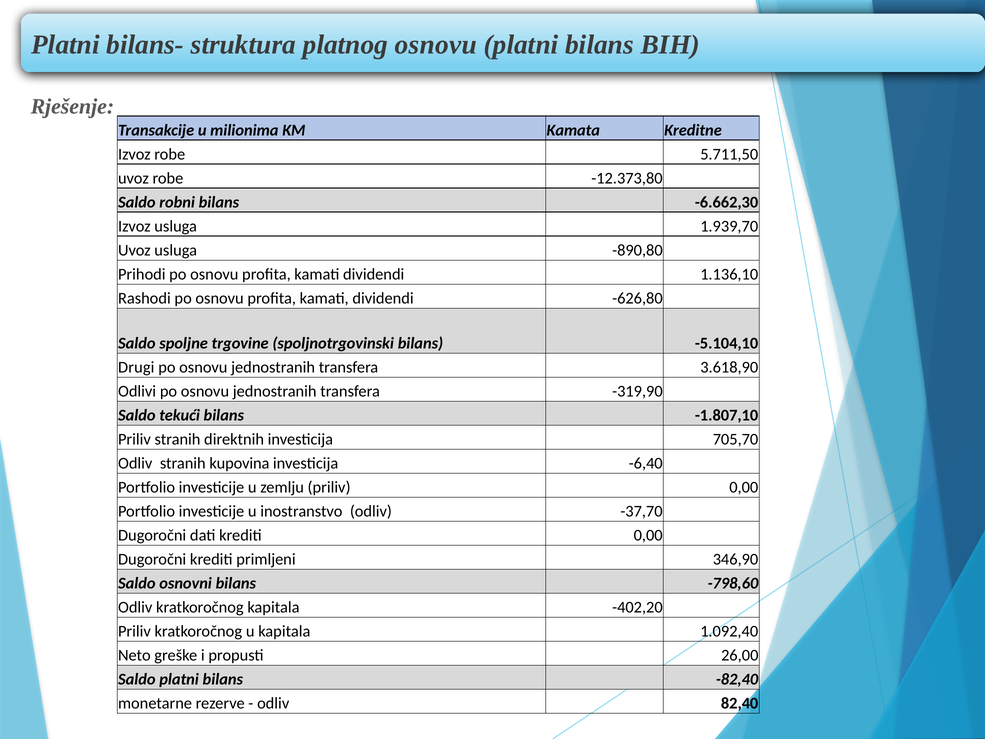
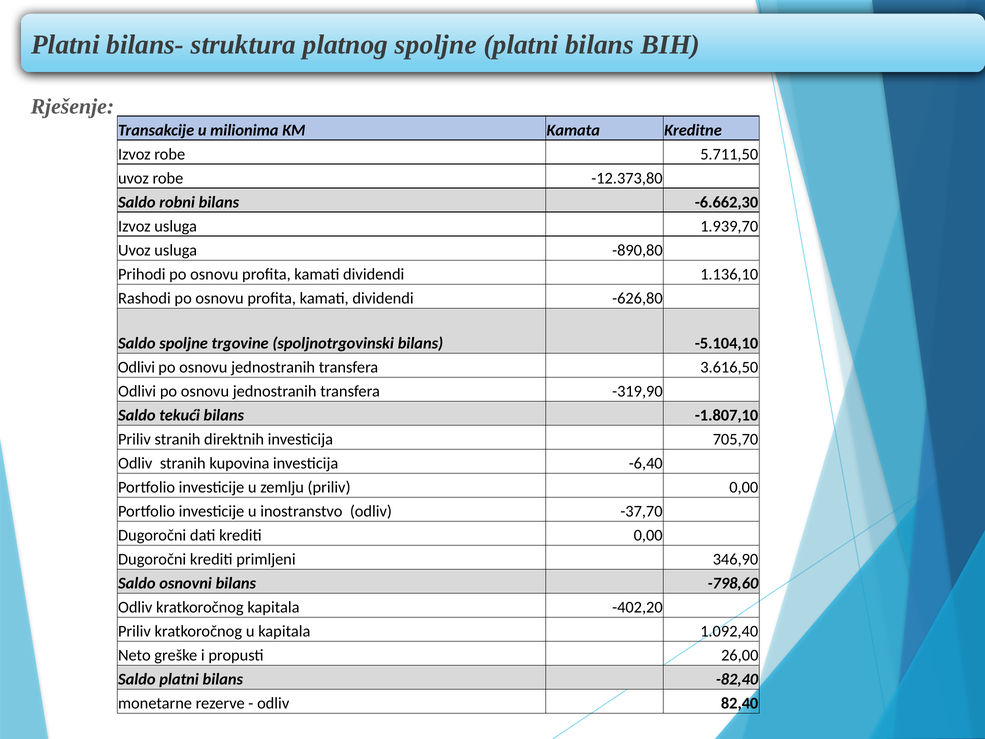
platnog osnovu: osnovu -> spoljne (436, 45)
Drugi: Drugi -> Odlivi (136, 367)
3.618,90: 3.618,90 -> 3.616,50 (729, 367)
